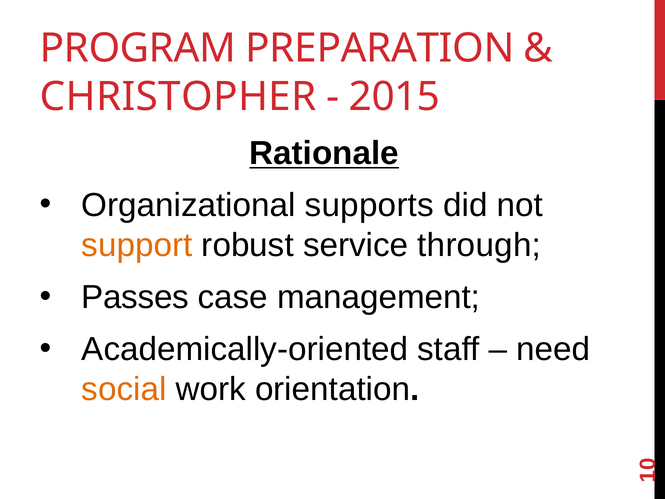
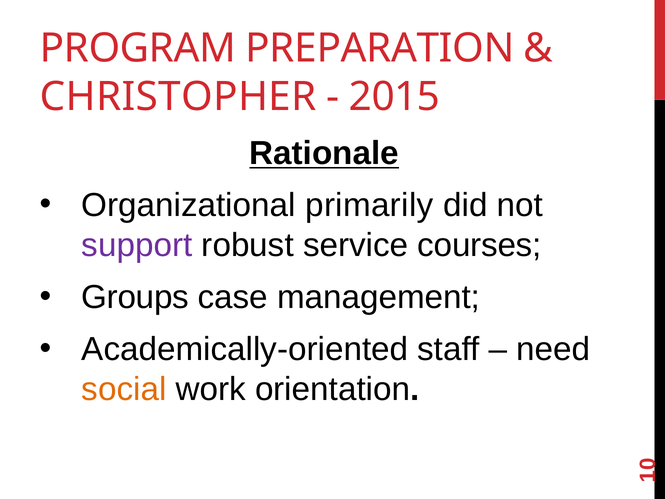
supports: supports -> primarily (369, 205)
support colour: orange -> purple (137, 245)
through: through -> courses (479, 245)
Passes: Passes -> Groups (135, 297)
